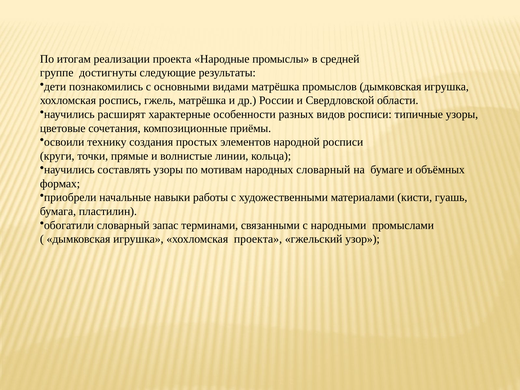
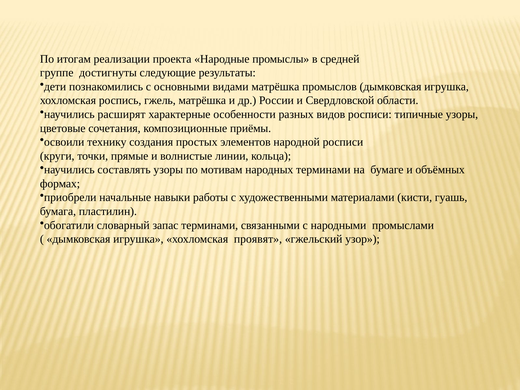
народных словарный: словарный -> терминами (323, 170)
хохломская проекта: проекта -> проявят (258, 239)
